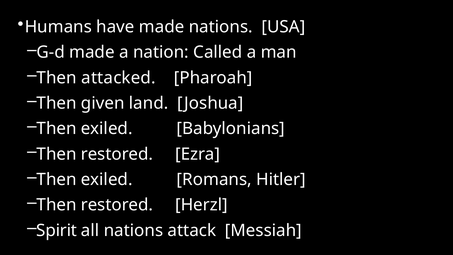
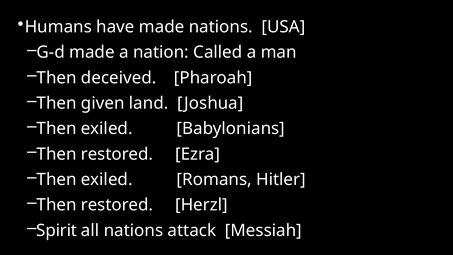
attacked: attacked -> deceived (119, 78)
